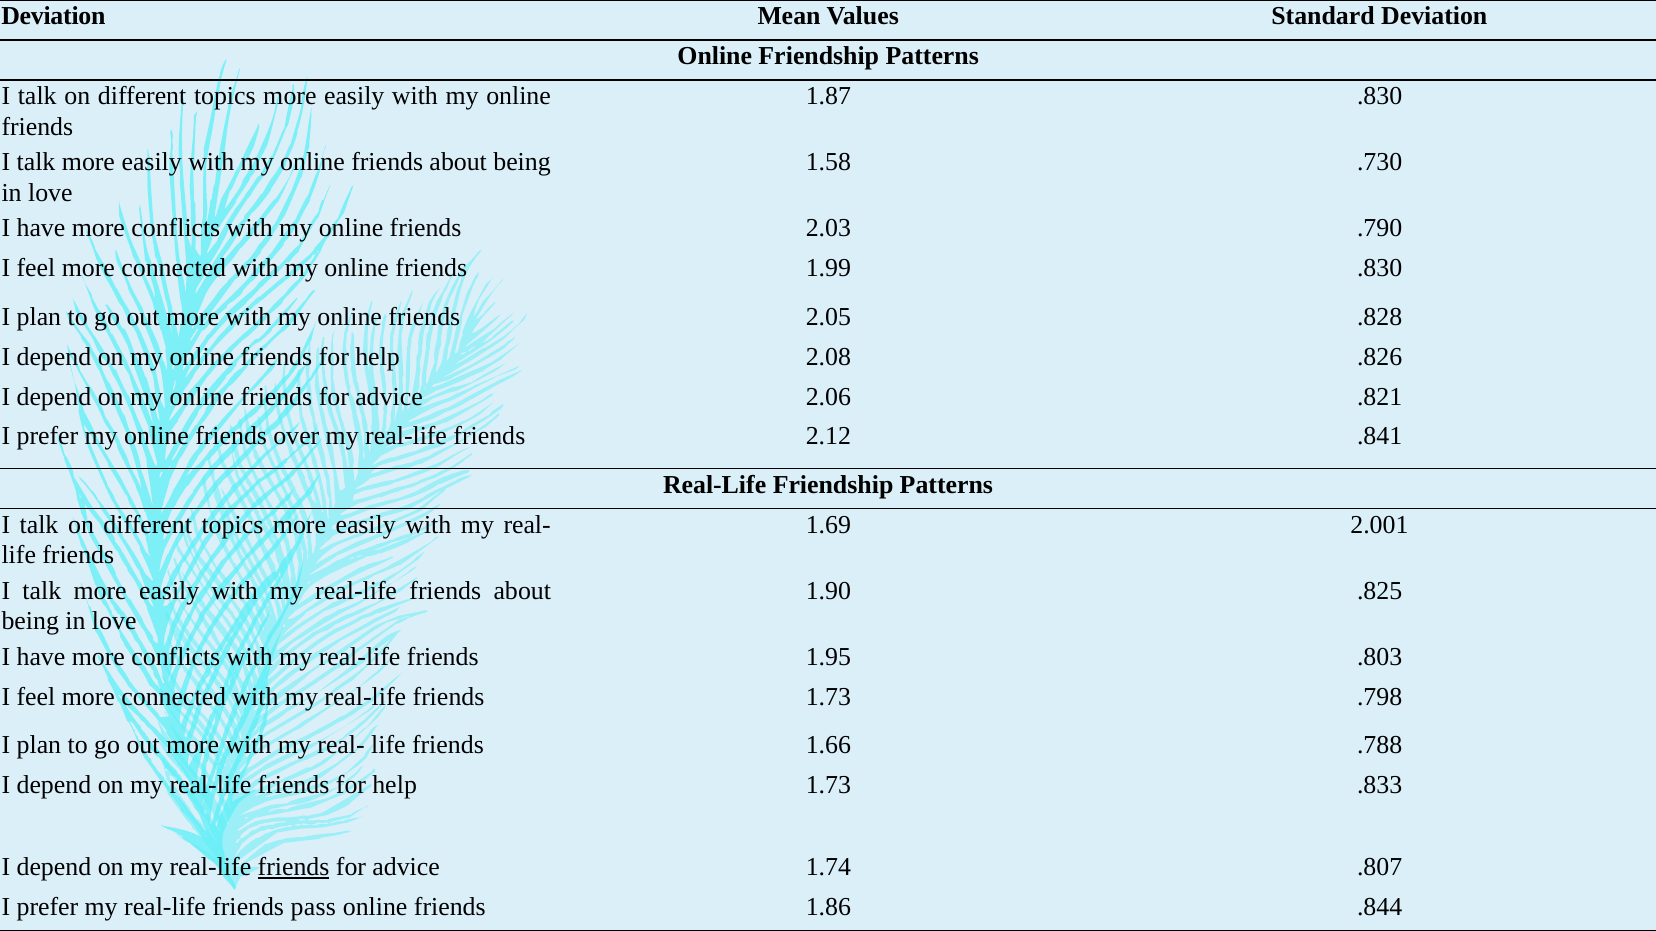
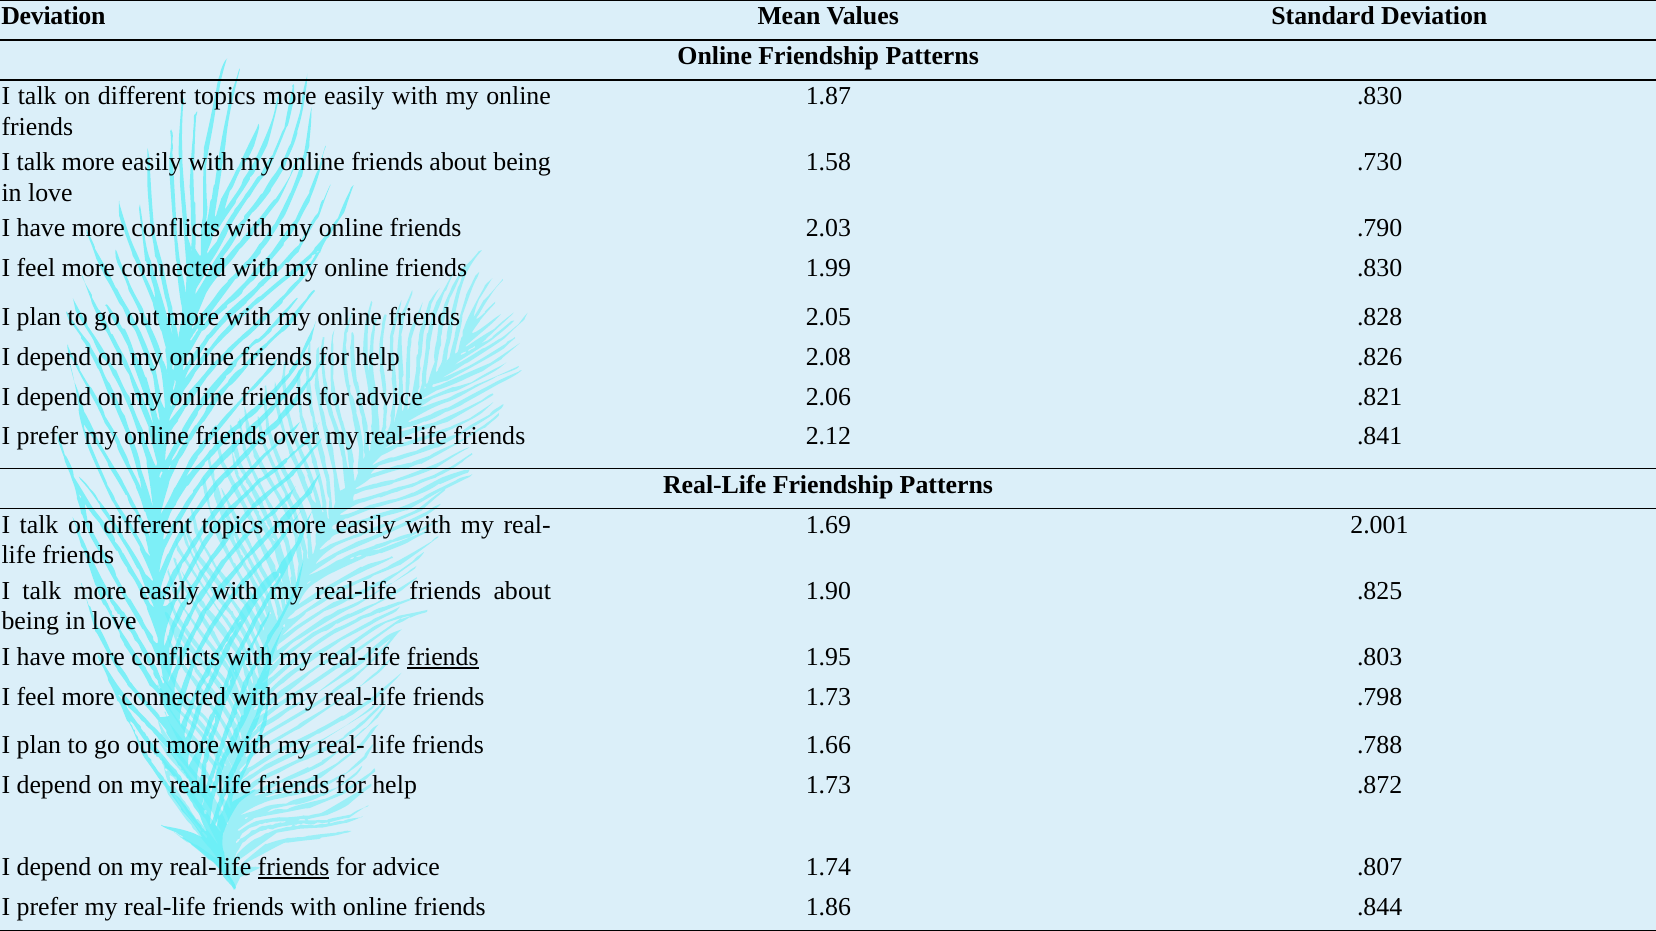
friends underline: none -> present (443, 657)
.833: .833 -> .872 (1380, 785)
friends pass: pass -> with (313, 907)
